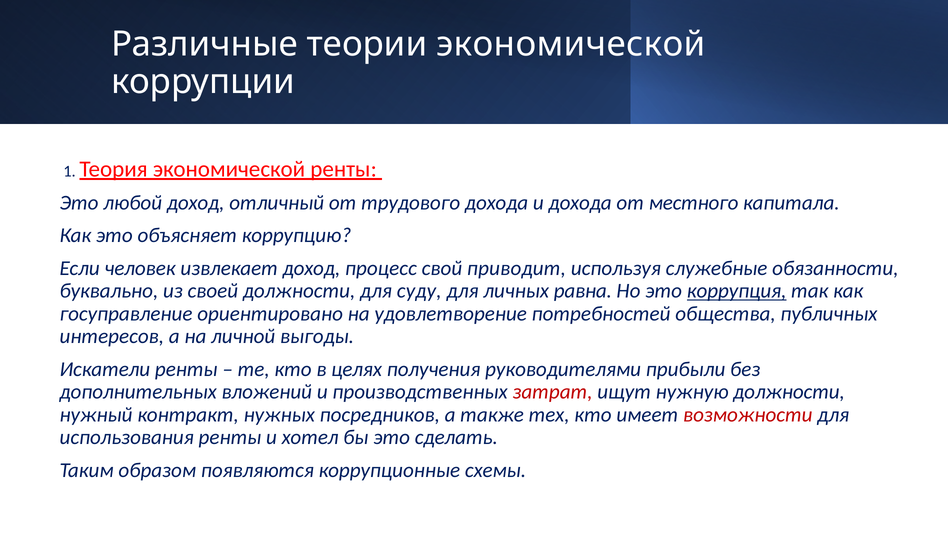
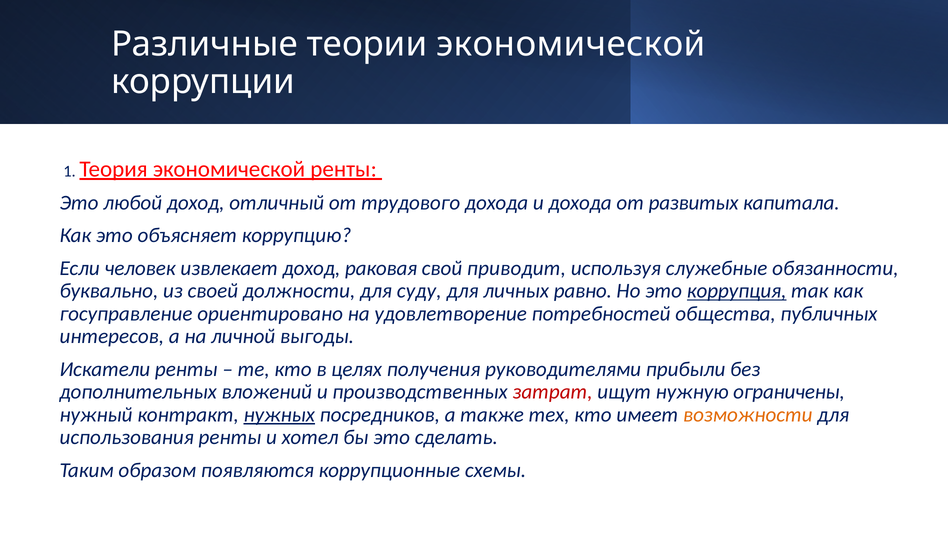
местного: местного -> развитых (694, 203)
процесс: процесс -> раковая (381, 268)
равна: равна -> равно (583, 291)
нужную должности: должности -> ограничены (789, 392)
нужных underline: none -> present (279, 414)
возможности colour: red -> orange (748, 414)
